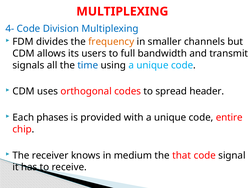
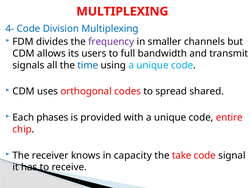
frequency colour: orange -> purple (111, 42)
header: header -> shared (207, 91)
medium: medium -> capacity (133, 156)
that: that -> take (182, 156)
